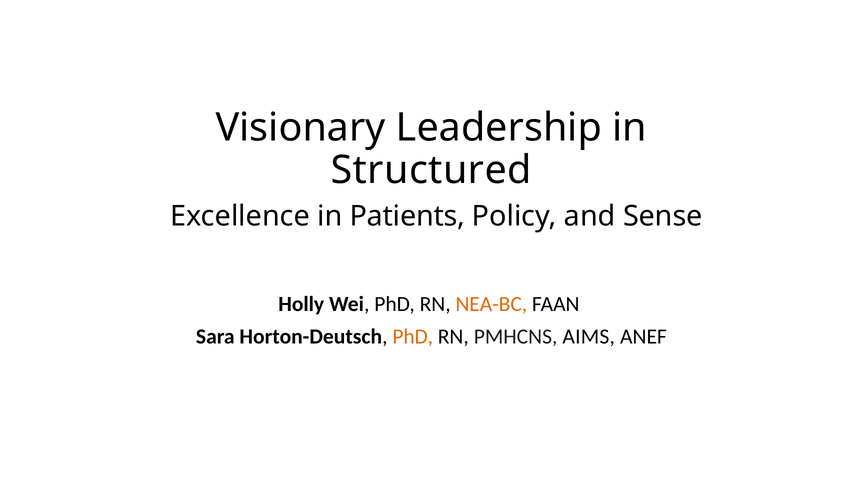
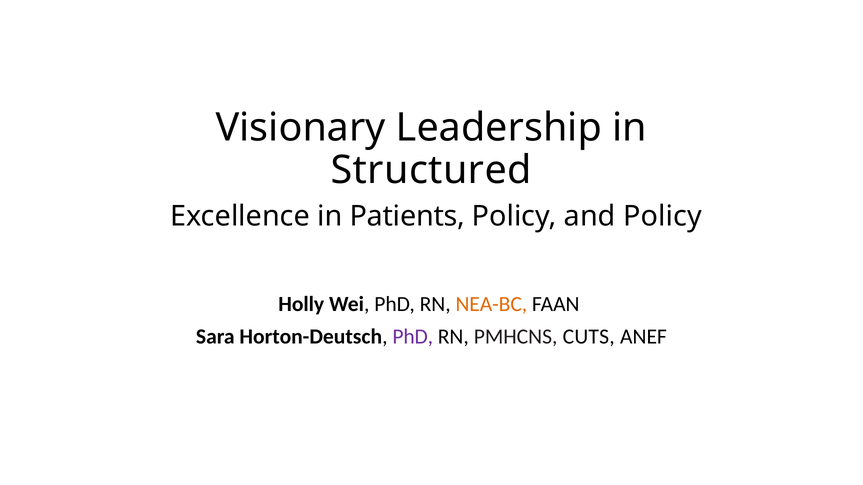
and Sense: Sense -> Policy (663, 217)
PhD colour: orange -> purple (413, 337)
AIMS: AIMS -> CUTS (589, 337)
